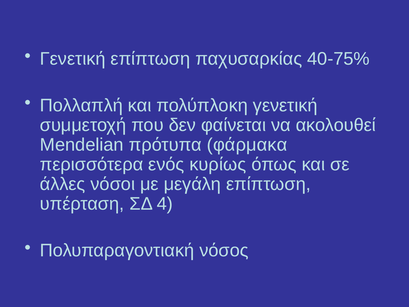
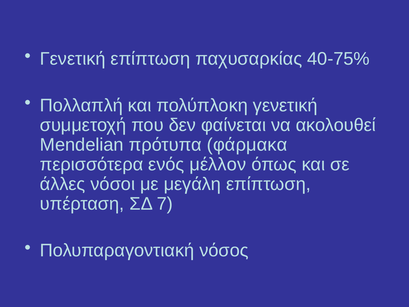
κυρίως: κυρίως -> μέλλον (218, 164)
4: 4 -> 7 (165, 204)
